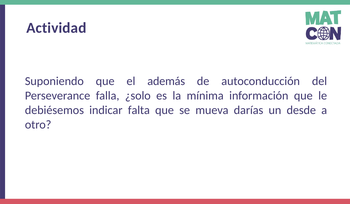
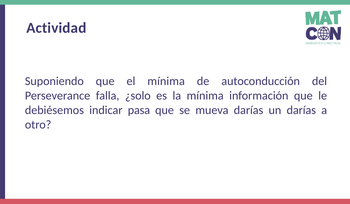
el además: además -> mínima (166, 81)
falta: falta -> pasa (139, 110)
un desde: desde -> darías (301, 110)
